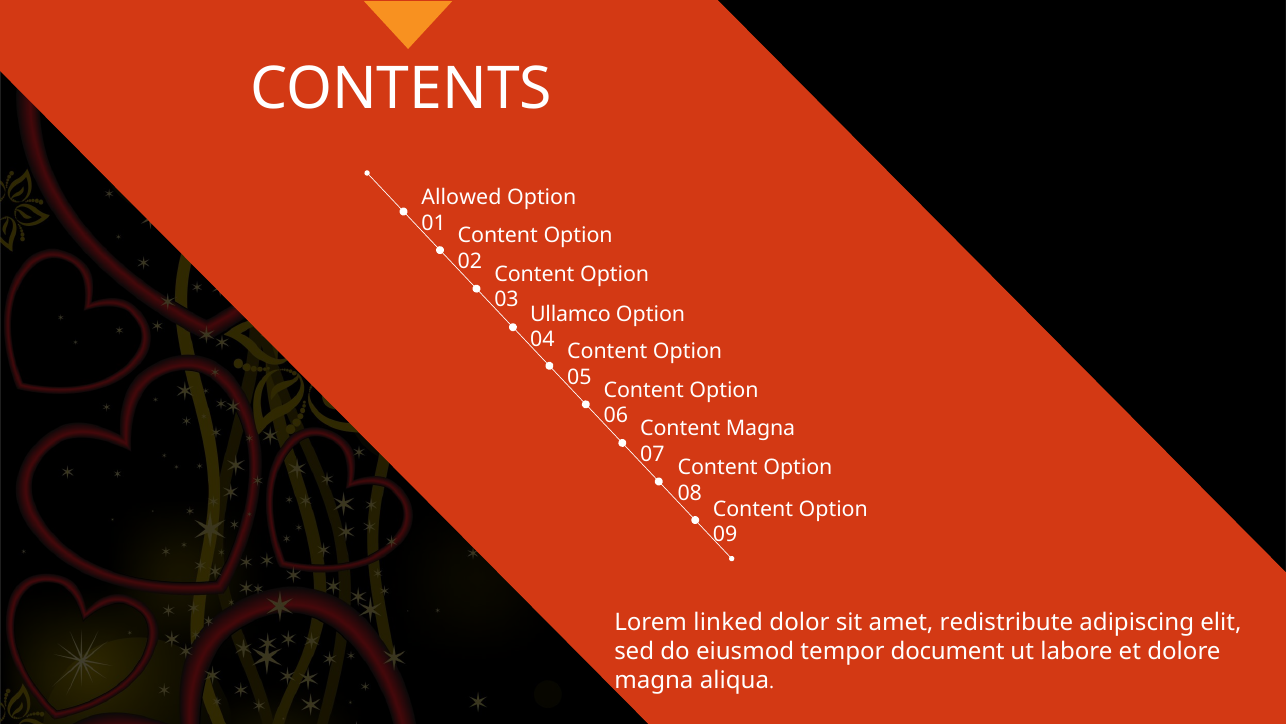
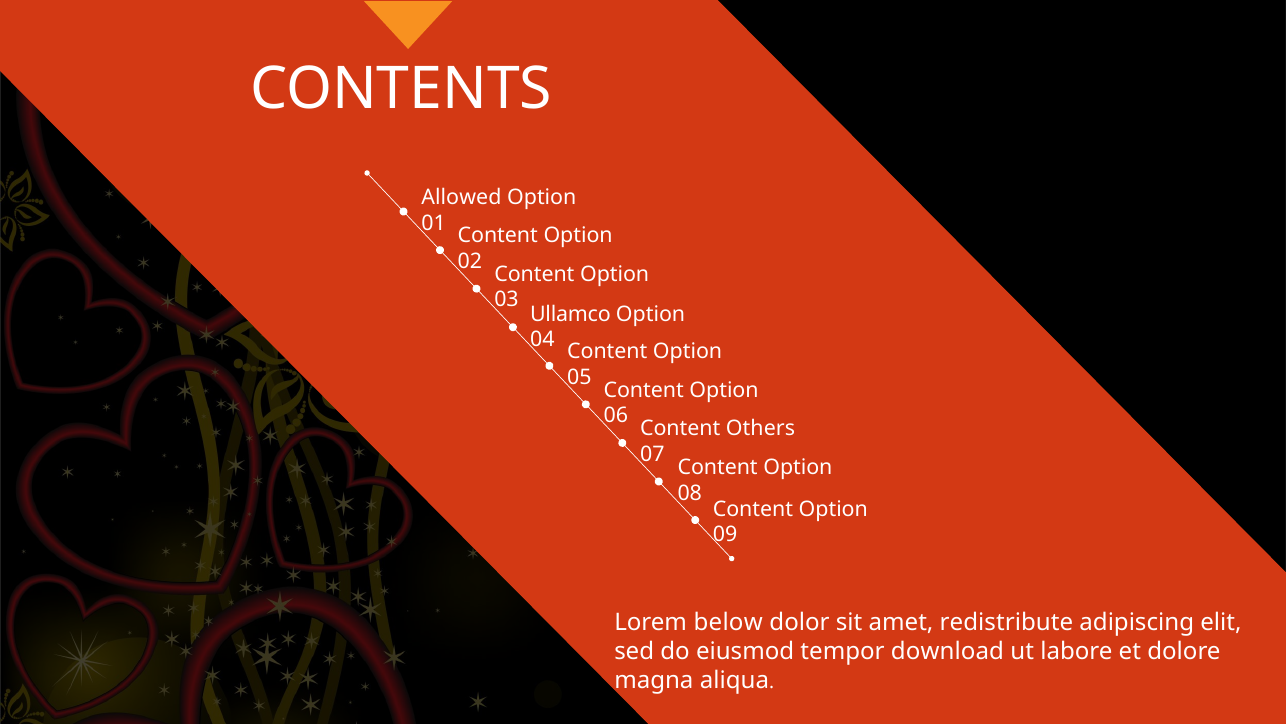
Content Magna: Magna -> Others (760, 429)
linked: linked -> below (728, 622)
document: document -> download (947, 651)
